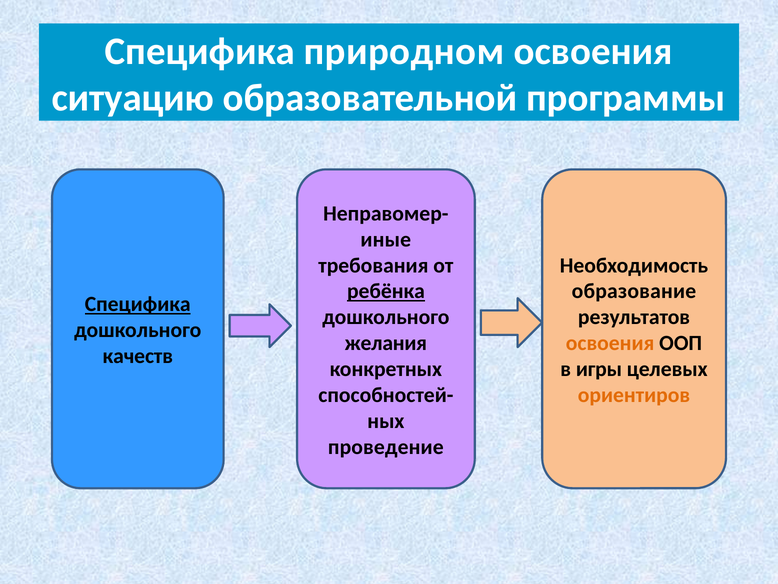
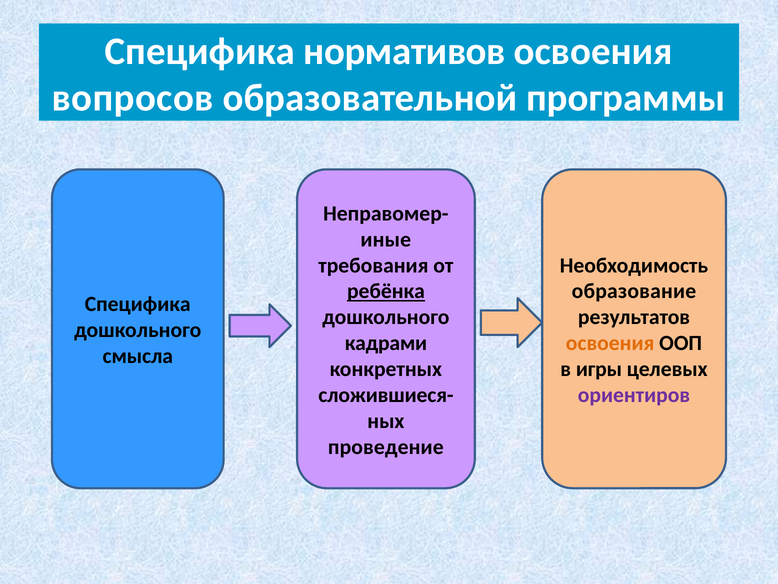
природном: природном -> нормативов (404, 51)
ситуацию: ситуацию -> вопросов (133, 98)
Специфика underline: present -> none (138, 304)
желания: желания -> кадрами (386, 343)
качеств: качеств -> смысла (138, 356)
способностей-: способностей- -> сложившиеся- (386, 395)
ориентиров colour: orange -> purple (634, 395)
